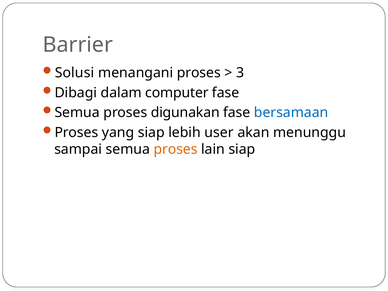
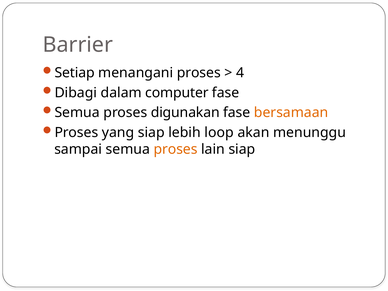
Solusi: Solusi -> Setiap (75, 73)
3: 3 -> 4 (240, 73)
bersamaan colour: blue -> orange (291, 113)
user: user -> loop (219, 133)
